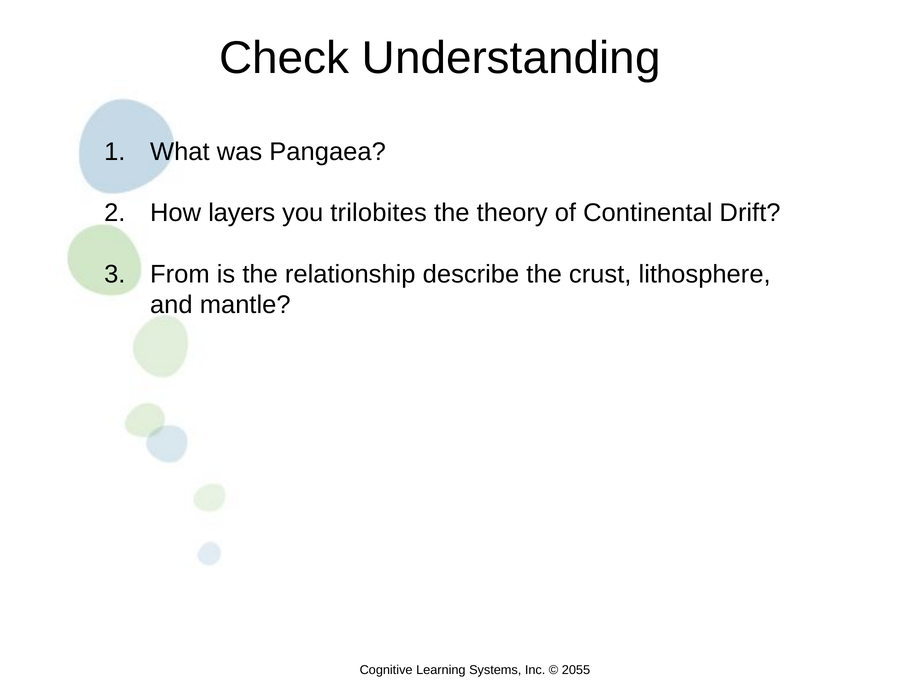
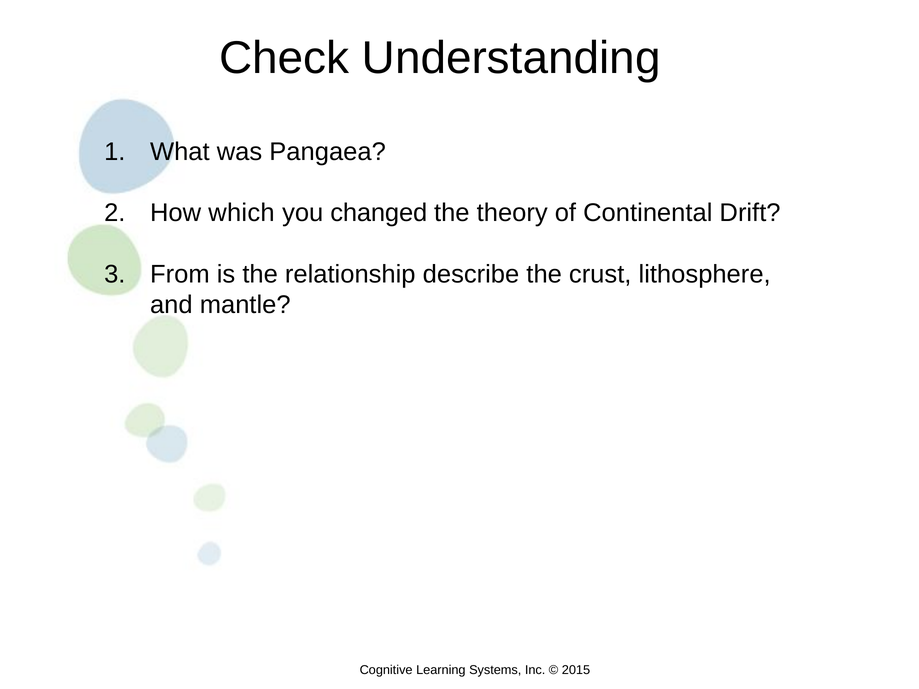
layers: layers -> which (241, 213)
trilobites: trilobites -> changed (379, 213)
2055: 2055 -> 2015 (576, 670)
